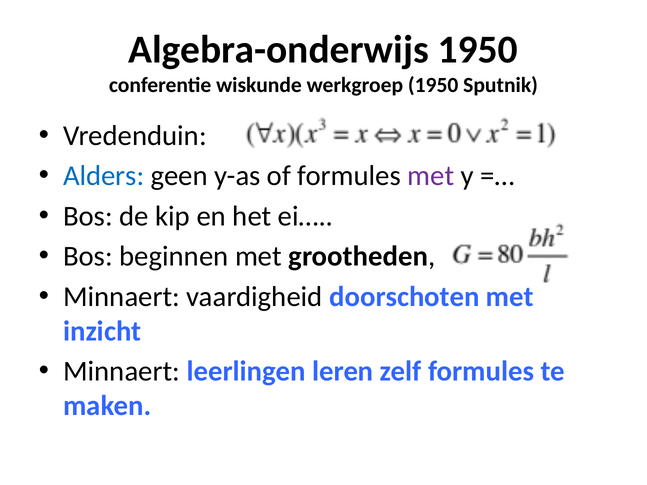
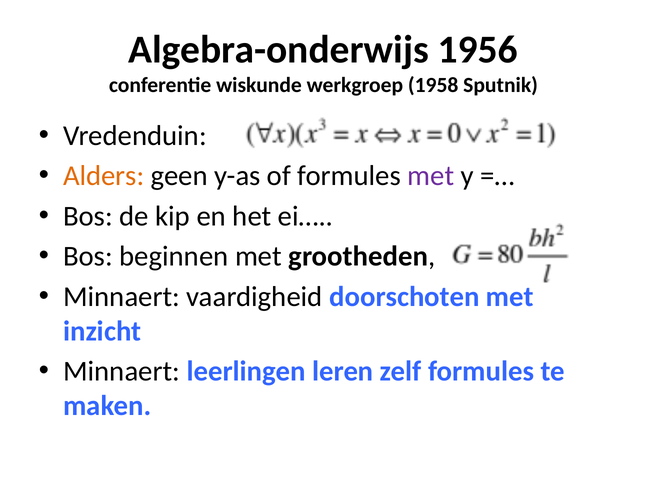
Algebra-onderwijs 1950: 1950 -> 1956 (478, 50)
werkgroep 1950: 1950 -> 1958 (433, 85)
Alders colour: blue -> orange (104, 176)
